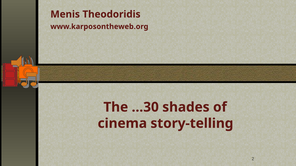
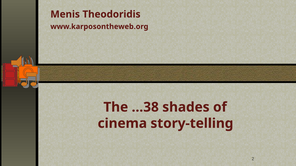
…30: …30 -> …38 (145, 107)
